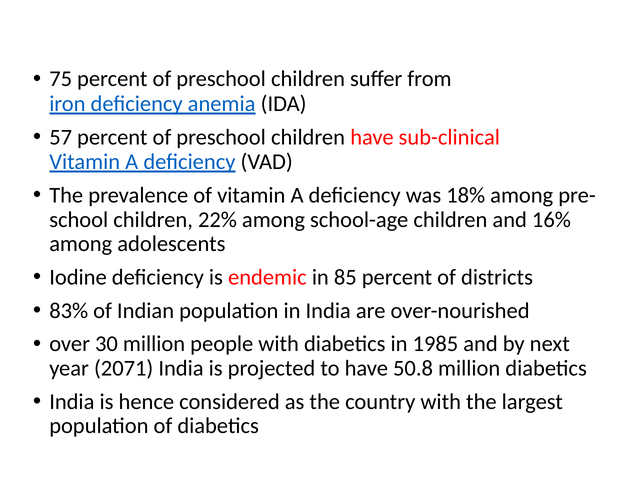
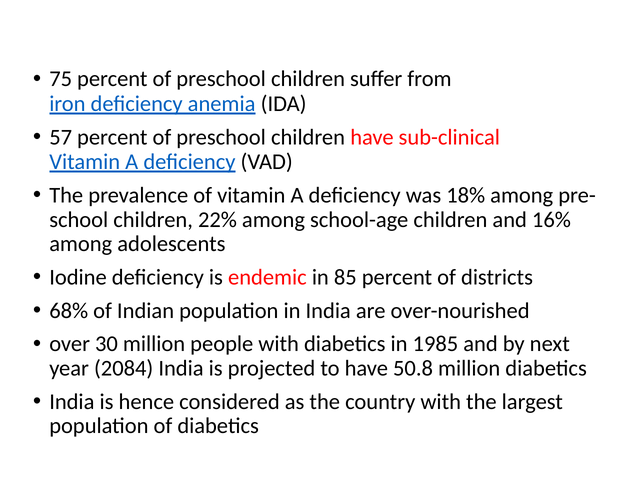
83%: 83% -> 68% (69, 311)
2071: 2071 -> 2084 (124, 368)
